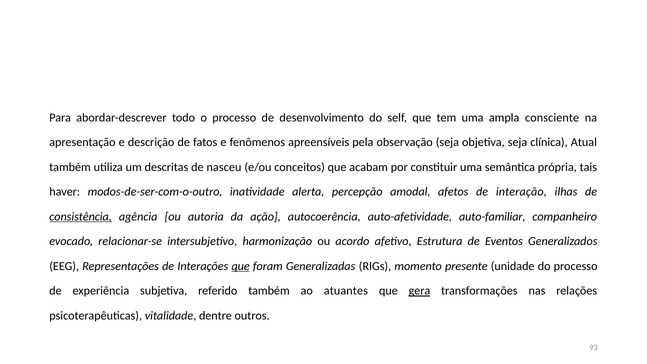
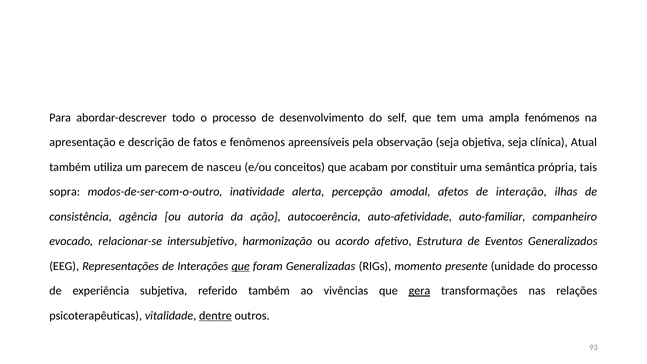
consciente: consciente -> fenómenos (552, 118)
descritas: descritas -> parecem (166, 167)
haver: haver -> sopra (65, 192)
consistência underline: present -> none (81, 217)
atuantes: atuantes -> vivências (346, 291)
dentre underline: none -> present (215, 316)
